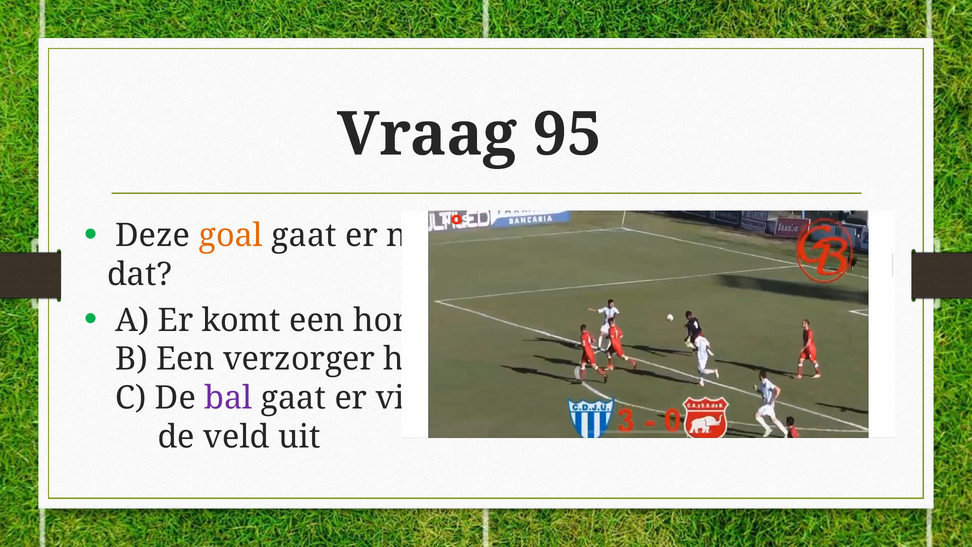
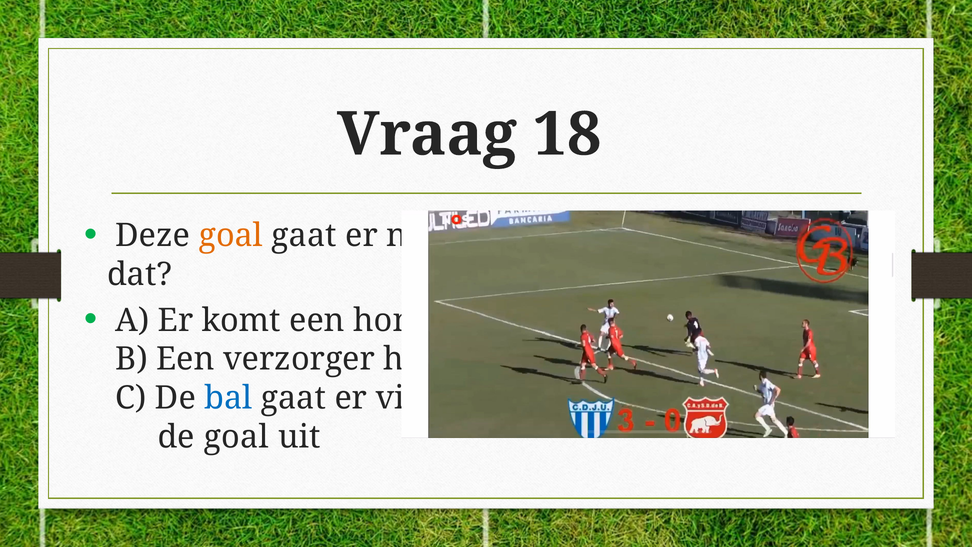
95: 95 -> 18 (567, 135)
bal colour: purple -> blue (228, 398)
de veld: veld -> goal (236, 437)
